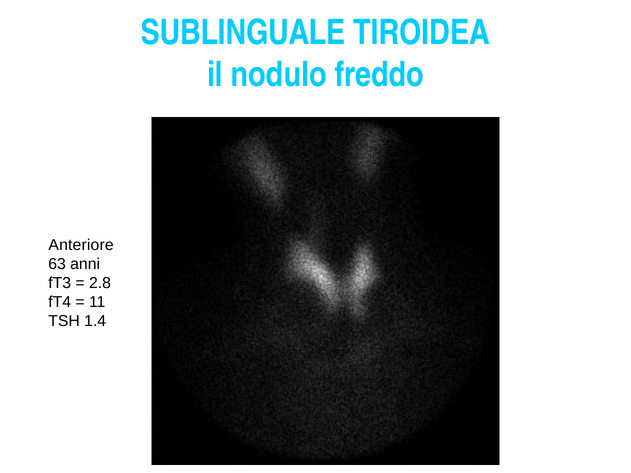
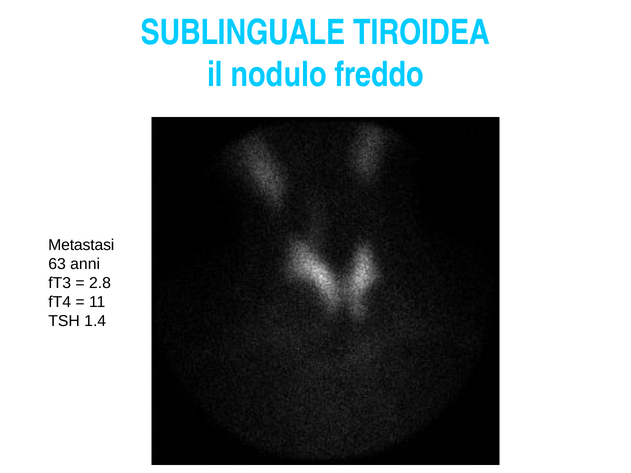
Anteriore: Anteriore -> Metastasi (81, 245)
